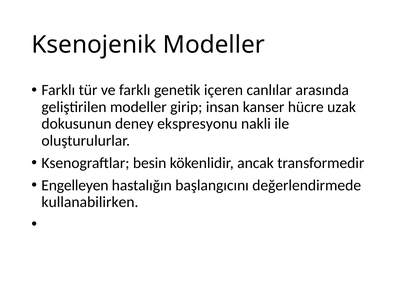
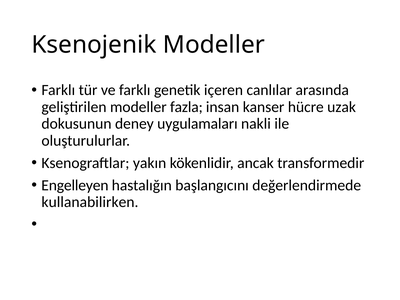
girip: girip -> fazla (186, 107)
ekspresyonu: ekspresyonu -> uygulamaları (197, 124)
besin: besin -> yakın (150, 163)
